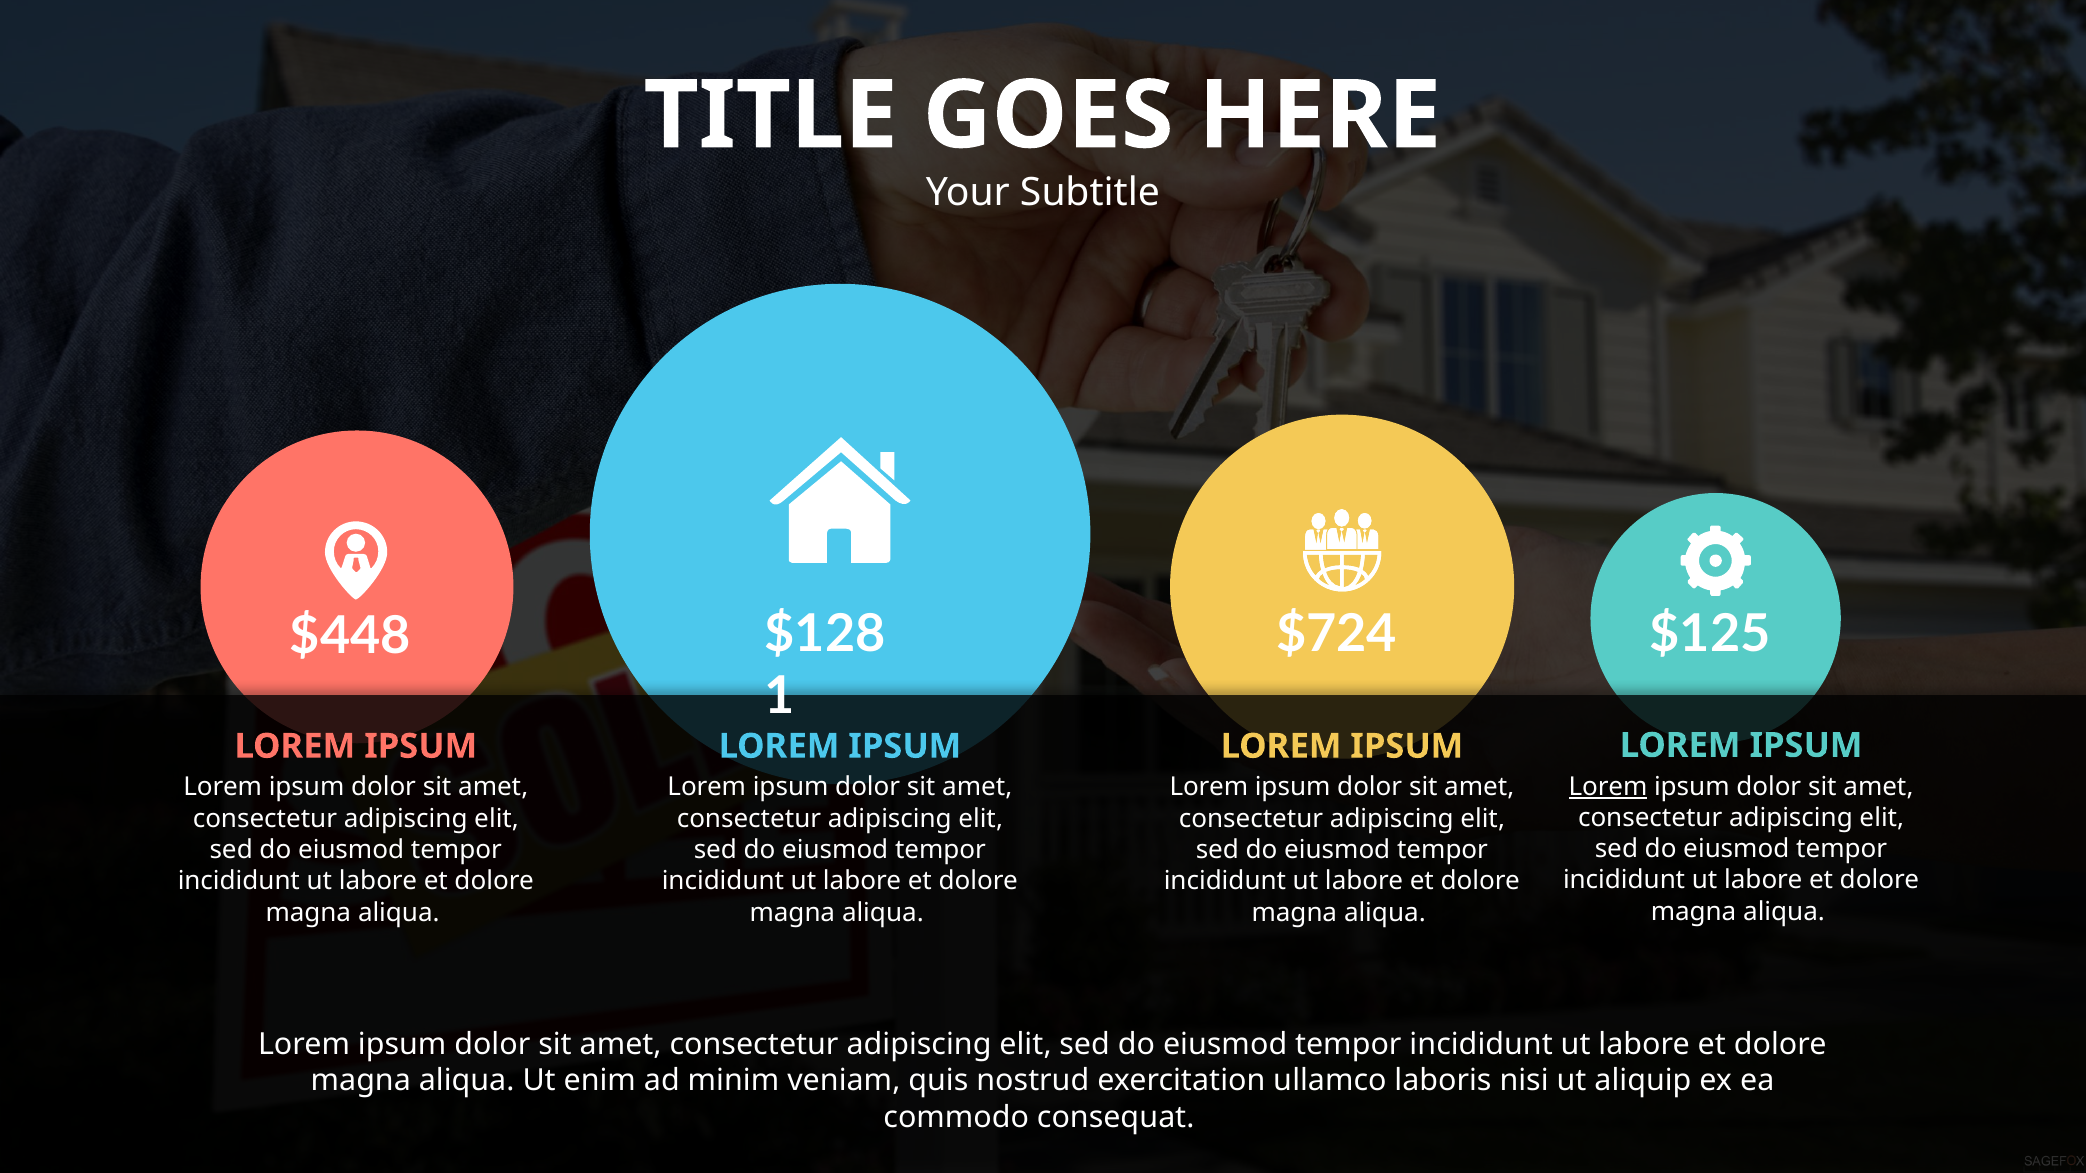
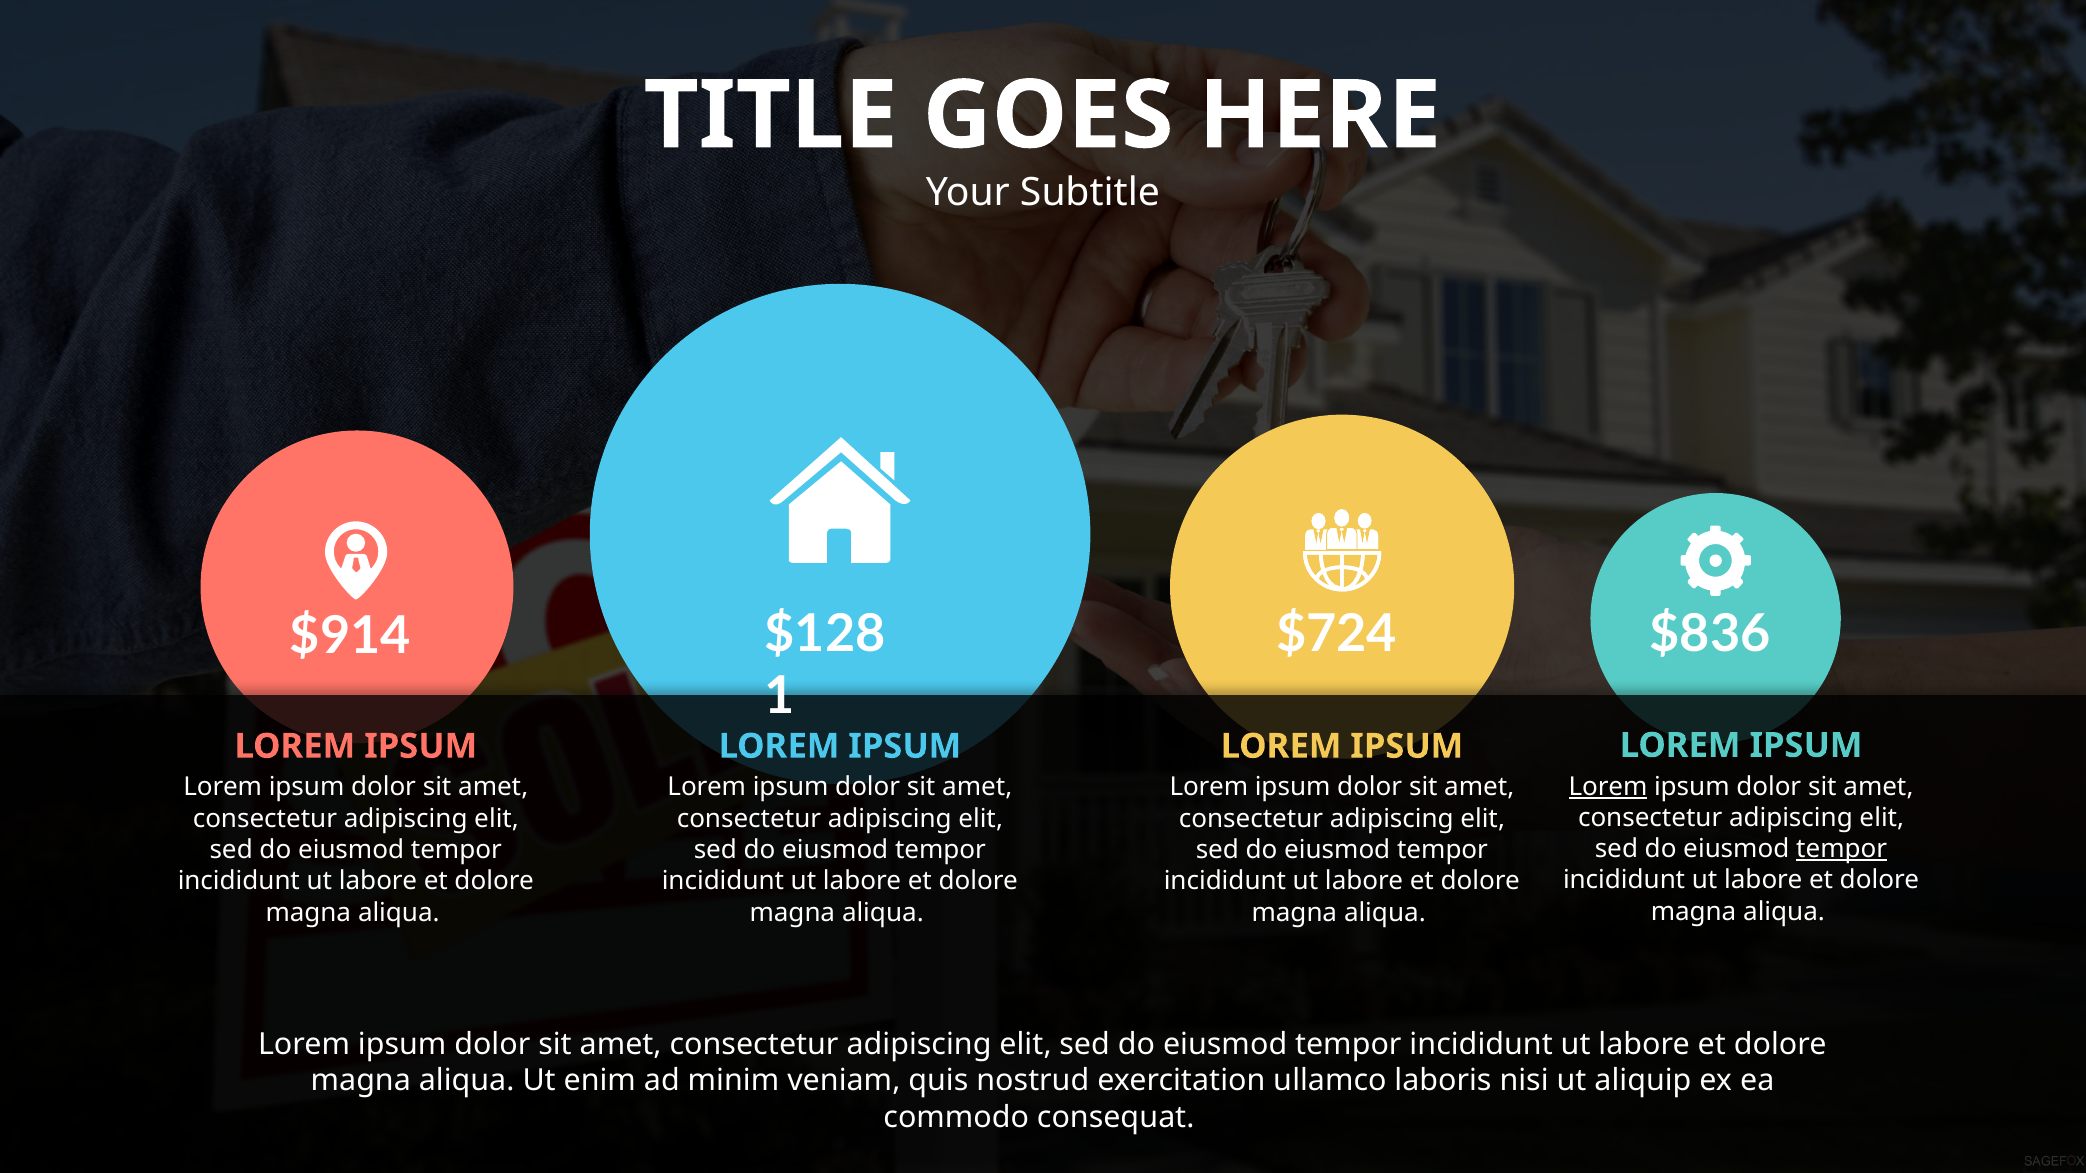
$125: $125 -> $836 (1710, 634)
$448: $448 -> $914 (350, 637)
tempor underline: none -> present (1842, 849)
